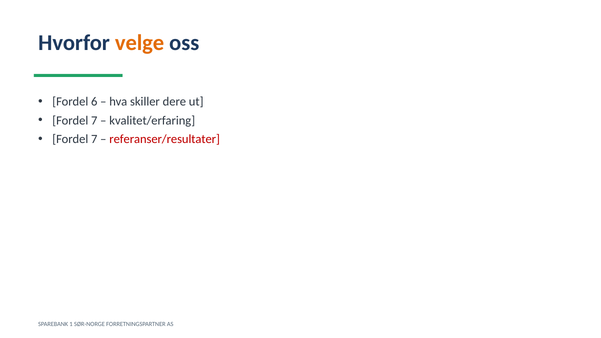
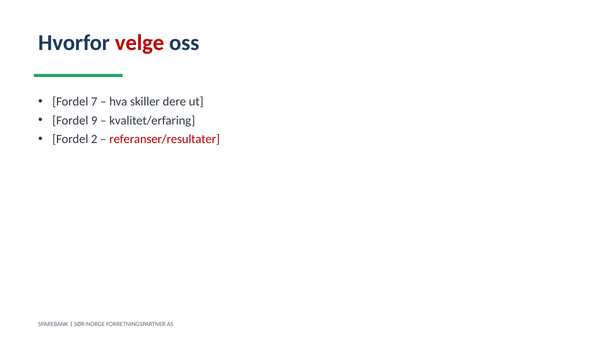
velge colour: orange -> red (140, 43)
6: 6 -> 7 (94, 102)
7: 7 -> 9 (94, 121)
7: 7 -> 2 (94, 139)
